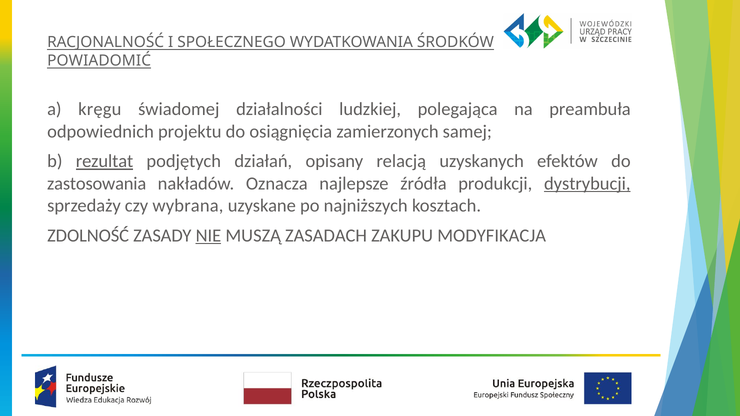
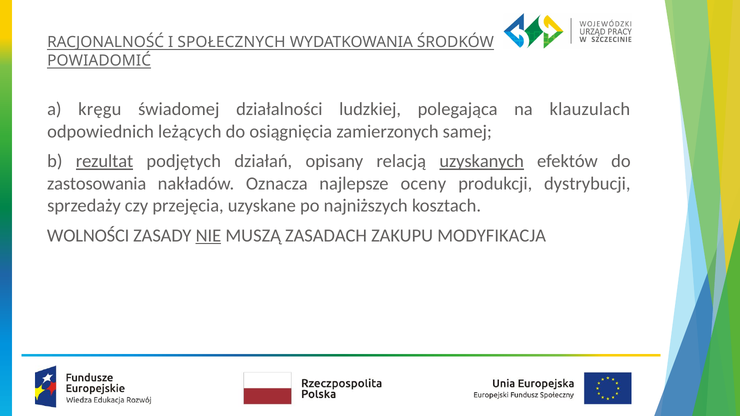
SPOŁECZNEGO: SPOŁECZNEGO -> SPOŁECZNYCH (232, 42)
preambuła: preambuła -> klauzulach (590, 109)
projektu: projektu -> leżących (190, 132)
uzyskanych underline: none -> present (482, 161)
źródła: źródła -> oceny (423, 184)
dystrybucji underline: present -> none (587, 184)
wybrana: wybrana -> przejęcia (188, 206)
ZDOLNOŚĆ: ZDOLNOŚĆ -> WOLNOŚCI (88, 236)
